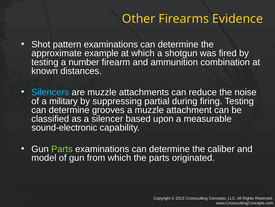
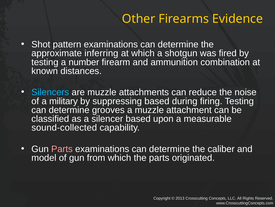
example: example -> inferring (101, 53)
suppressing partial: partial -> based (157, 101)
sound-electronic: sound-electronic -> sound-collected (64, 127)
Parts colour: light green -> pink (62, 148)
